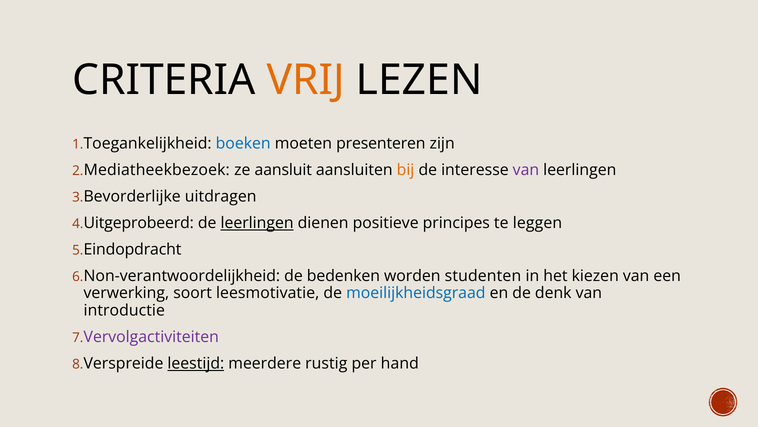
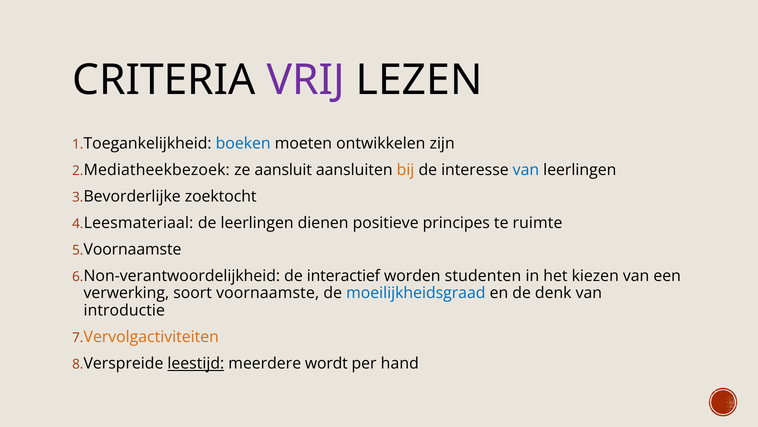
VRIJ colour: orange -> purple (306, 80)
presenteren: presenteren -> ontwikkelen (381, 143)
van colour: purple -> blue (526, 170)
uitdragen: uitdragen -> zoektocht (221, 196)
Uitgeprobeerd: Uitgeprobeerd -> Leesmateriaal (139, 223)
leerlingen underline: present -> none (257, 223)
leggen: leggen -> ruimte (538, 223)
Eindopdracht: Eindopdracht -> Voornaamste (133, 249)
bedenken: bedenken -> interactief (343, 276)
soort leesmotivatie: leesmotivatie -> voornaamste (268, 293)
Vervolgactiviteiten colour: purple -> orange (151, 336)
rustig: rustig -> wordt (326, 363)
